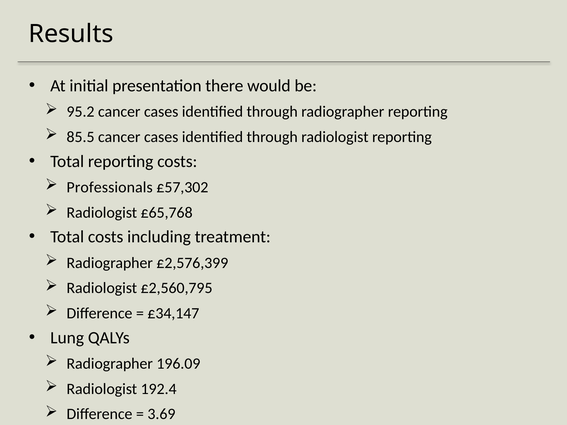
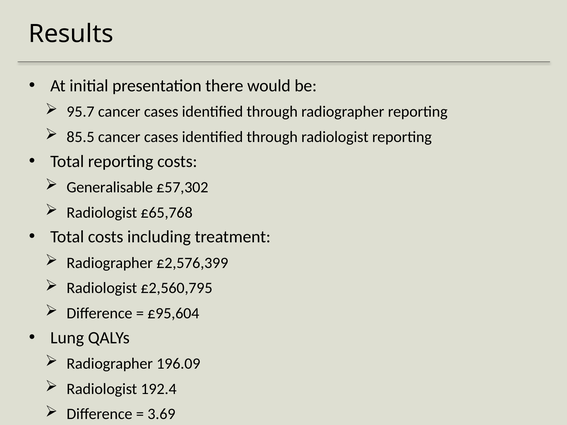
95.2: 95.2 -> 95.7 (81, 112)
Professionals: Professionals -> Generalisable (110, 187)
£34,147: £34,147 -> £95,604 (173, 313)
